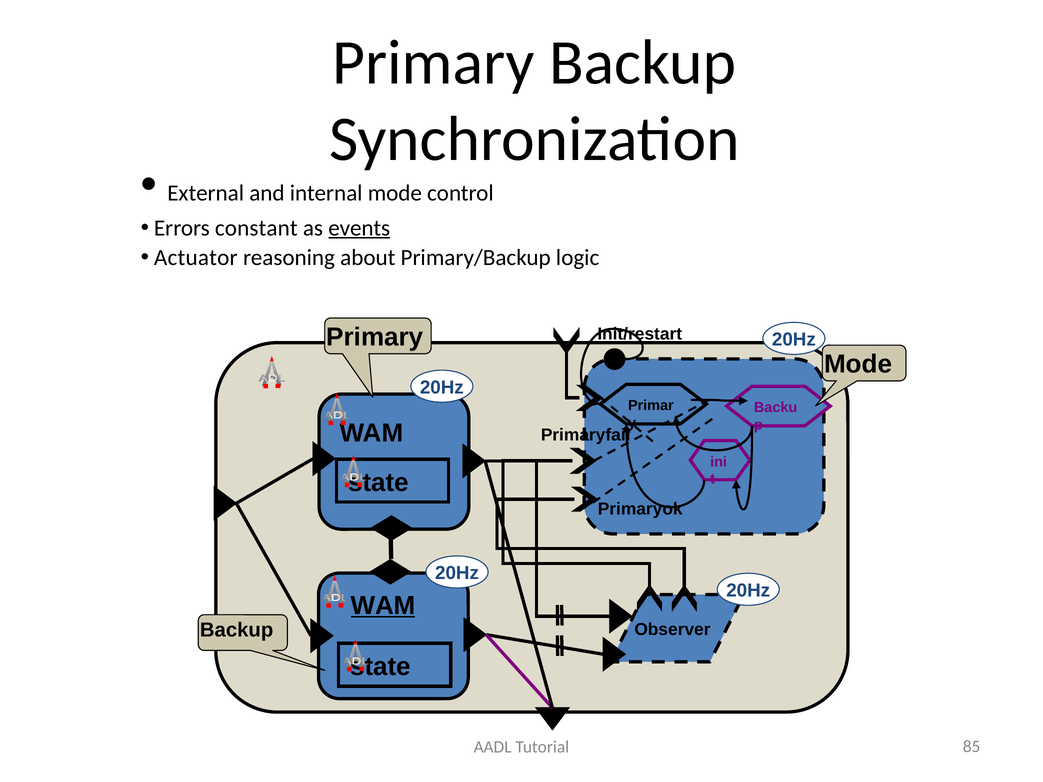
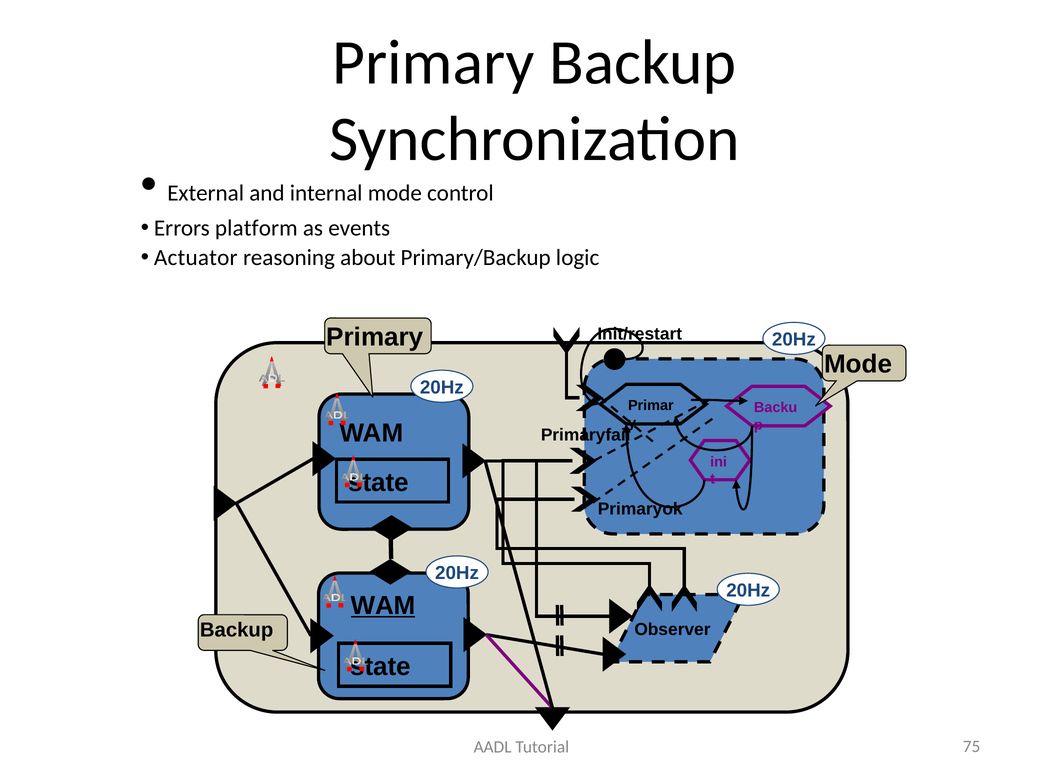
constant: constant -> platform (256, 228)
events underline: present -> none (359, 228)
85: 85 -> 75 (972, 747)
